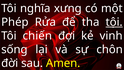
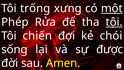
nghĩa: nghĩa -> trống (35, 8)
một underline: none -> present (112, 8)
vinh: vinh -> chói (111, 36)
chôn: chôn -> được (110, 49)
